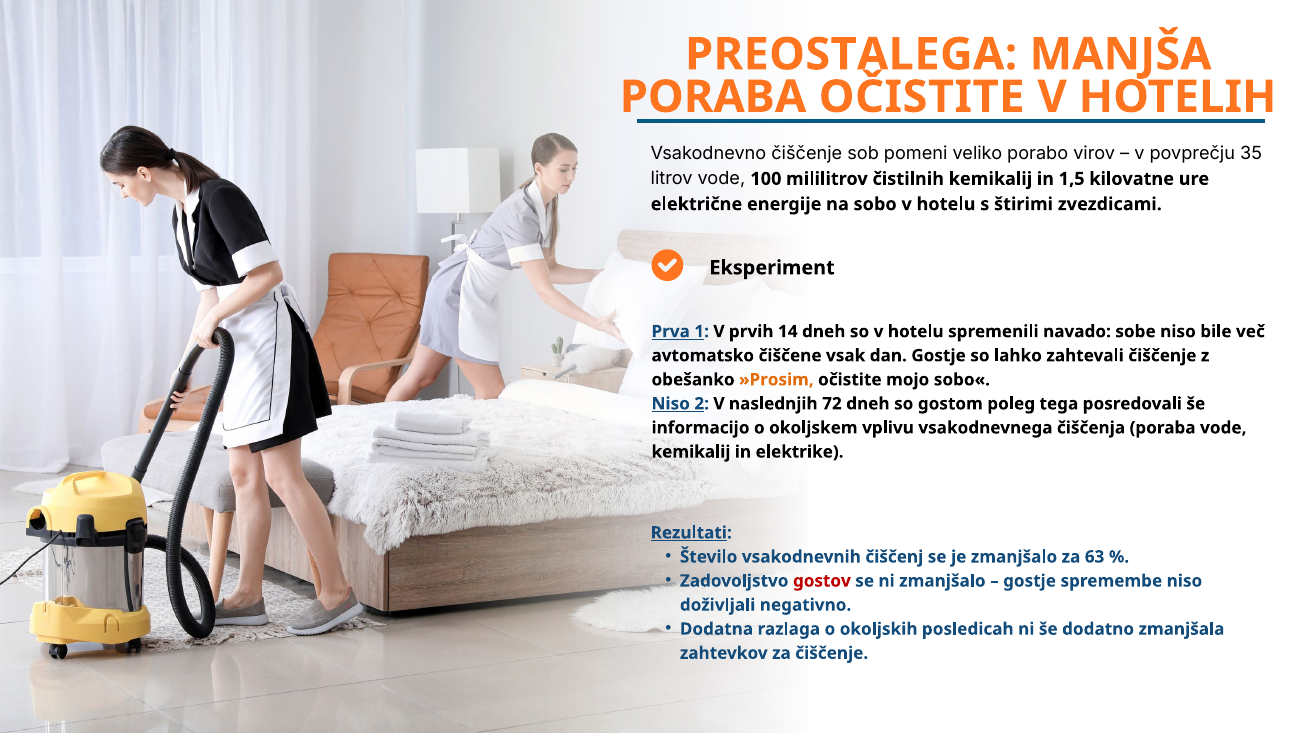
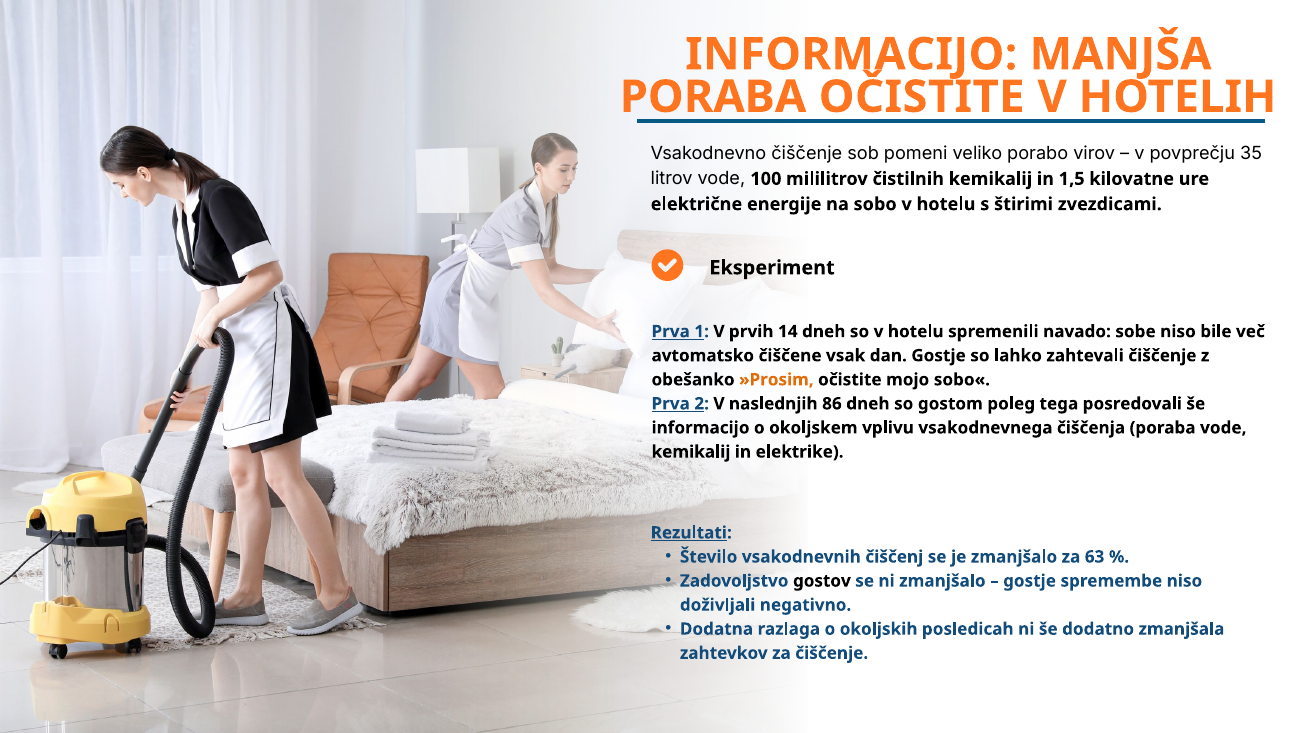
PREOSTALEGA: PREOSTALEGA -> INFORMACIJO (851, 54)
Niso: Niso -> Prva (671, 404)
72: 72 -> 86 (832, 404)
gostov colour: red -> black (822, 581)
